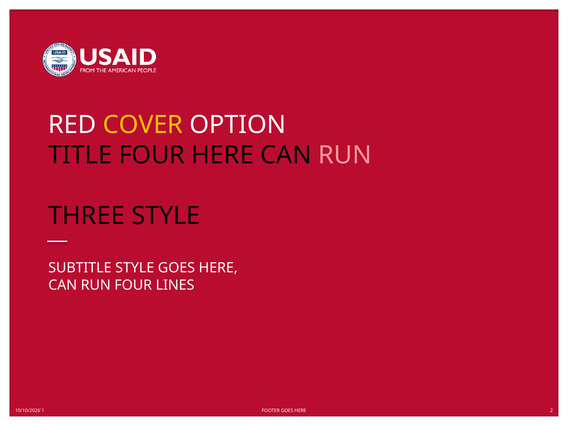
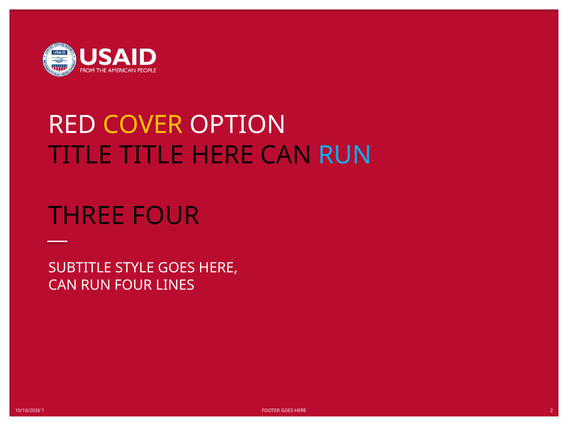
TITLE FOUR: FOUR -> TITLE (152, 155)
RUN colour: pink -> light blue (345, 155)
THREE STYLE: STYLE -> FOUR (166, 216)
